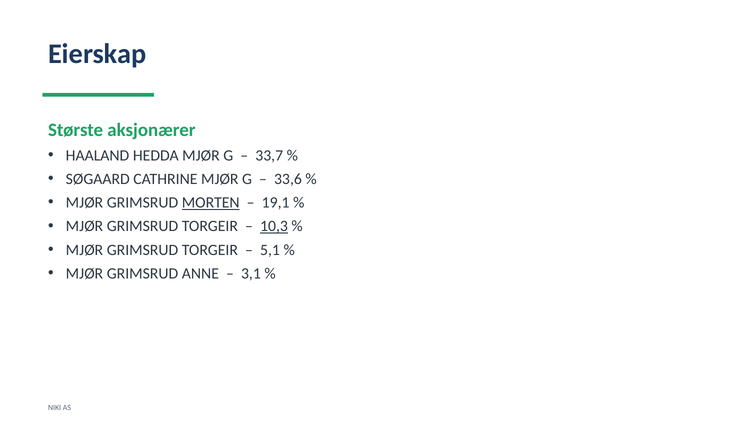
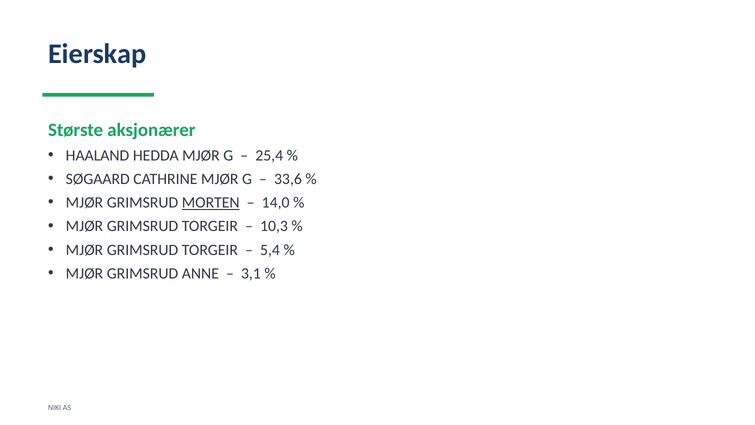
33,7: 33,7 -> 25,4 (269, 155)
19,1: 19,1 -> 14,0 (276, 202)
10,3 underline: present -> none (274, 226)
5,1: 5,1 -> 5,4 (270, 250)
